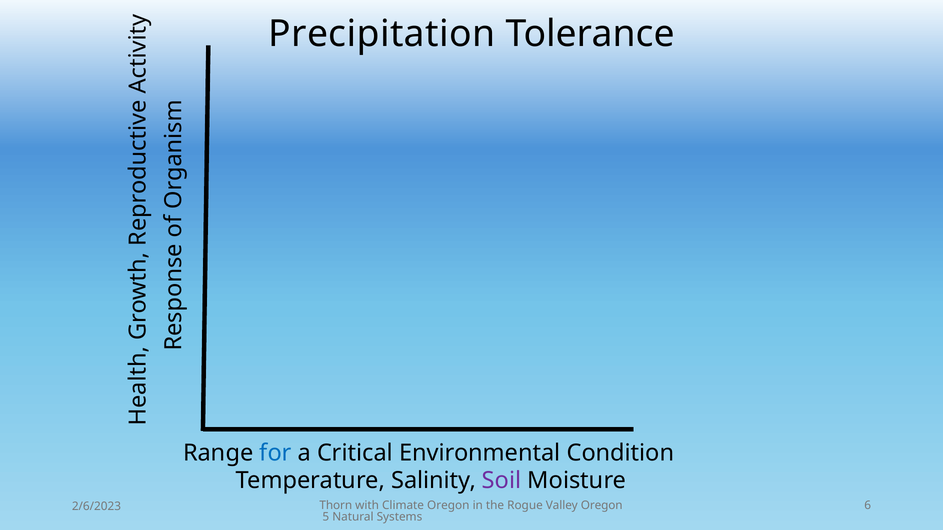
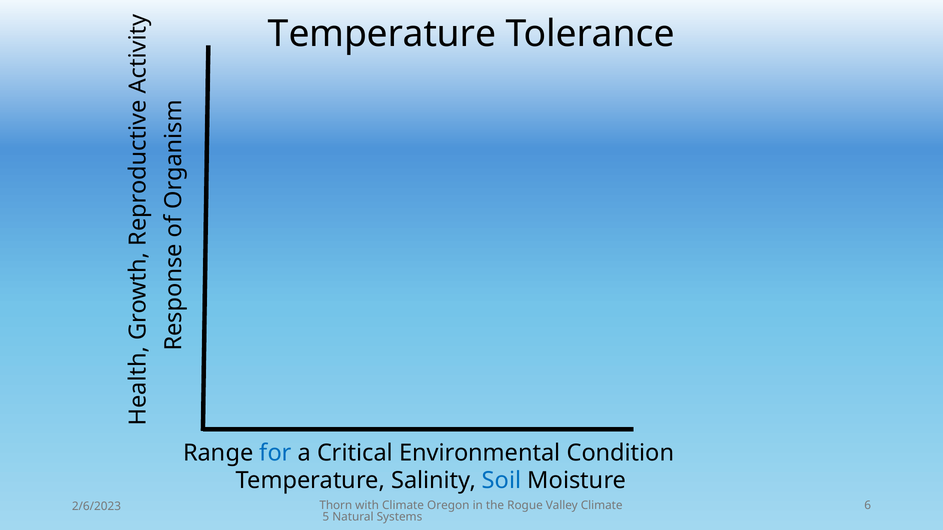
Precipitation: Precipitation -> Temperature (382, 34)
Soil colour: purple -> blue (502, 481)
Valley Oregon: Oregon -> Climate (602, 506)
